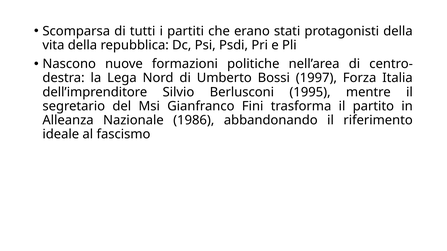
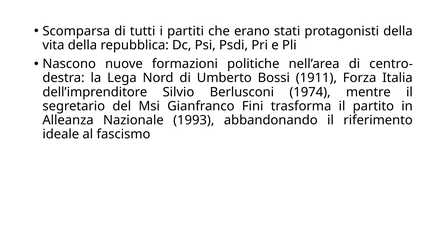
1997: 1997 -> 1911 (316, 78)
1995: 1995 -> 1974 (310, 92)
1986: 1986 -> 1993 (194, 120)
